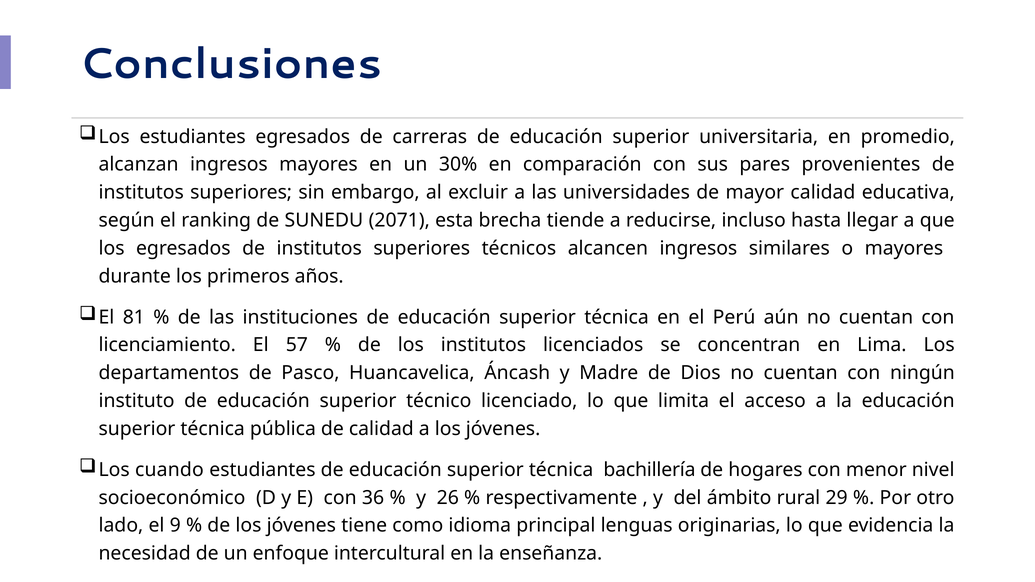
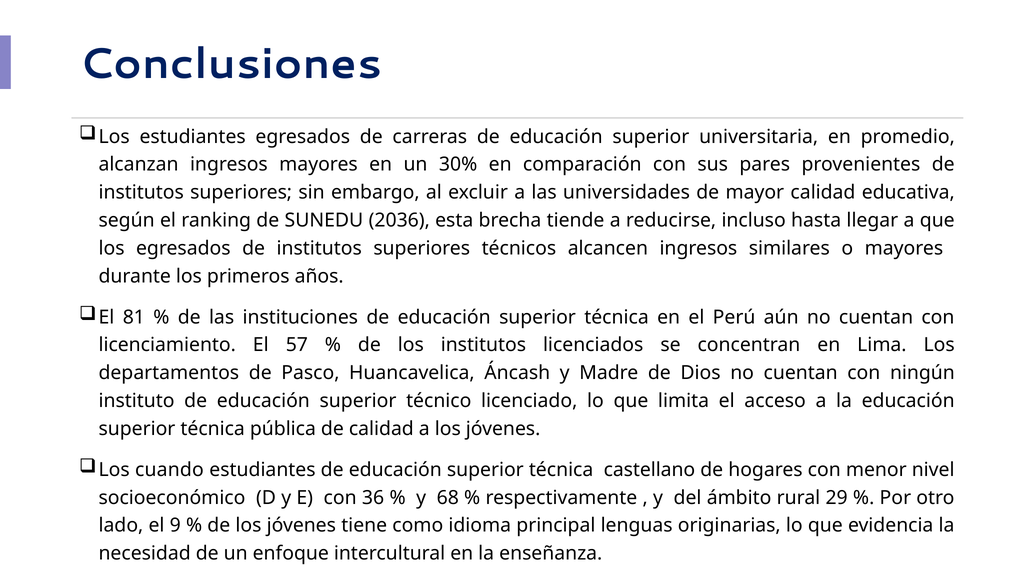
2071: 2071 -> 2036 (399, 221)
bachillería: bachillería -> castellano (649, 470)
26: 26 -> 68 (448, 498)
